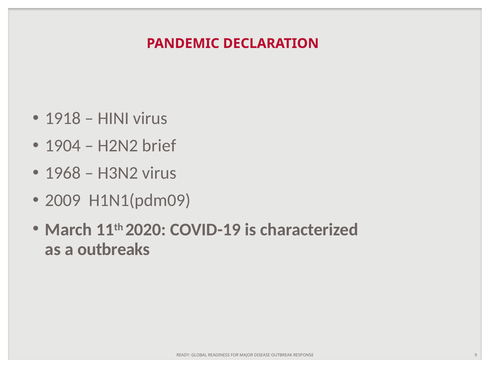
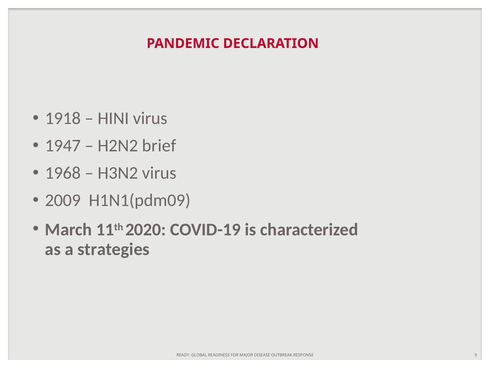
1904: 1904 -> 1947 (63, 145)
outbreaks: outbreaks -> strategies (114, 249)
